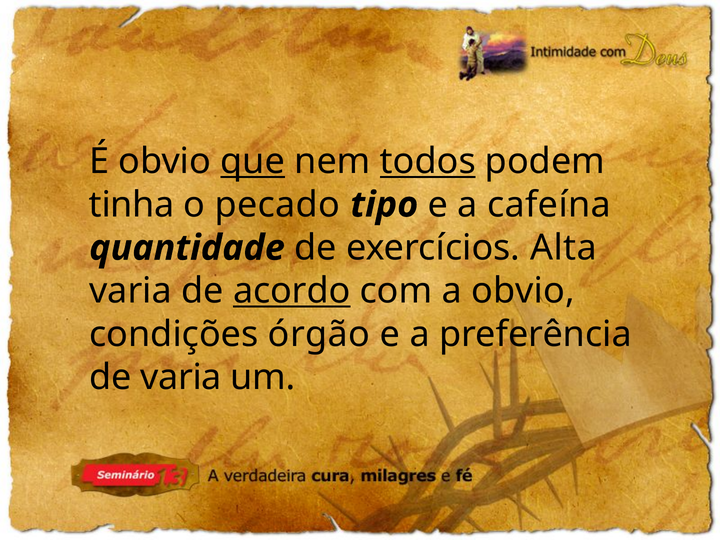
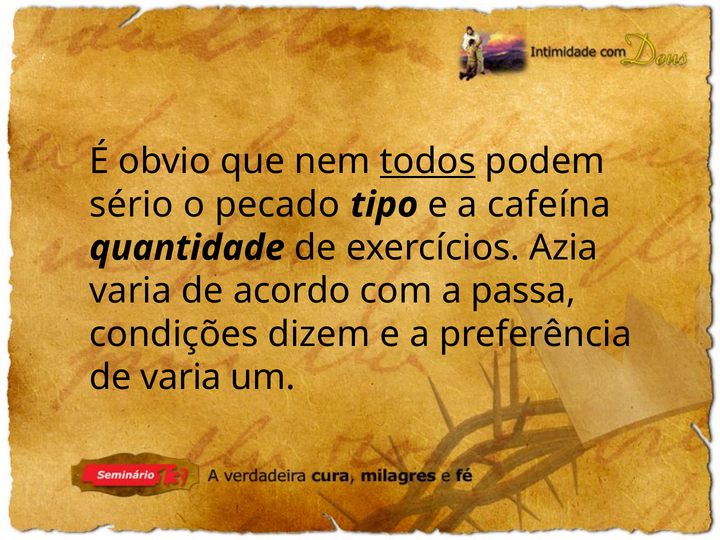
que underline: present -> none (253, 162)
tinha: tinha -> sério (131, 205)
Alta: Alta -> Azia (564, 248)
acordo underline: present -> none (292, 291)
a obvio: obvio -> passa (523, 291)
órgão: órgão -> dizem (319, 334)
